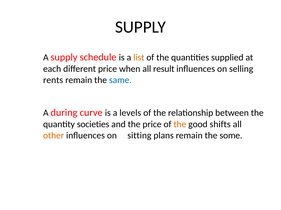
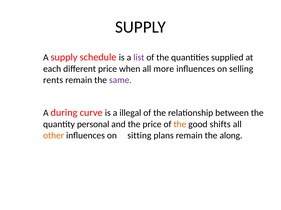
list colour: orange -> purple (139, 58)
result: result -> more (164, 69)
same colour: blue -> purple (120, 80)
levels: levels -> illegal (130, 113)
societies: societies -> personal (93, 125)
some: some -> along (231, 136)
